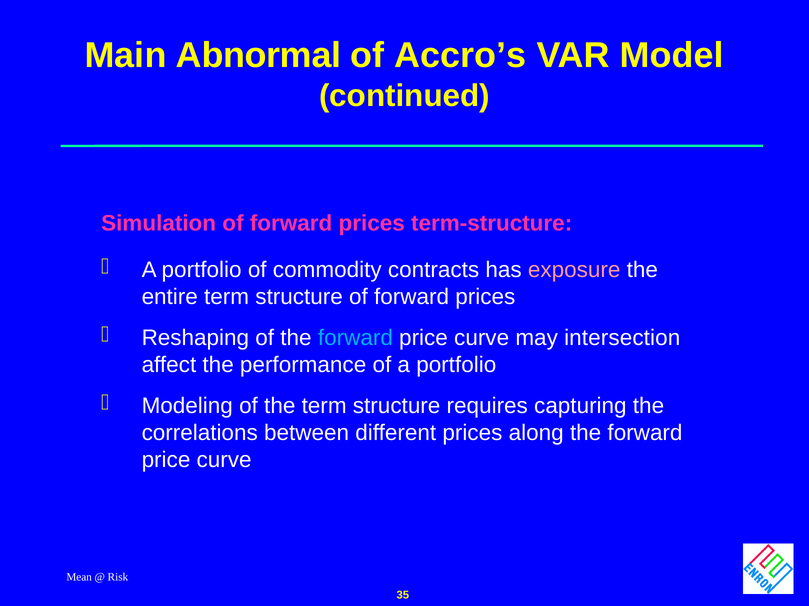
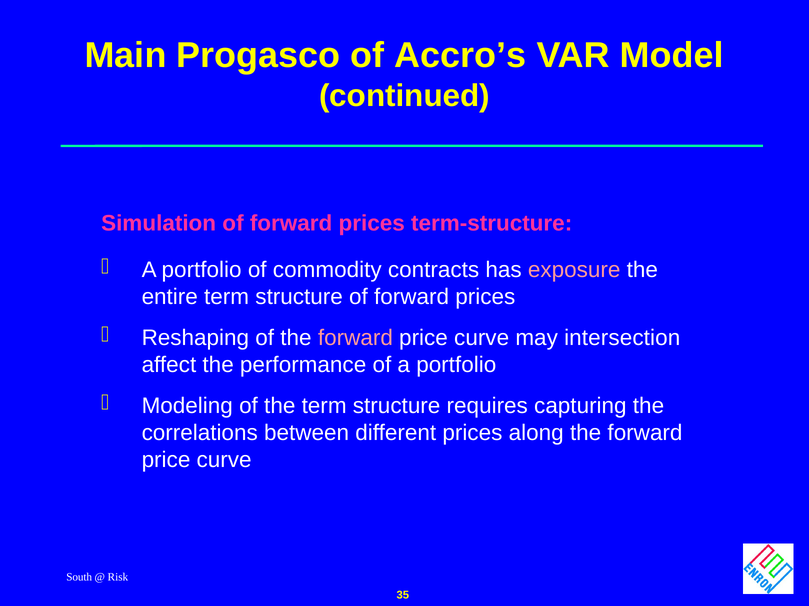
Abnormal: Abnormal -> Progasco (258, 56)
forward colour: light blue -> pink (355, 338)
Mean: Mean -> South (79, 578)
